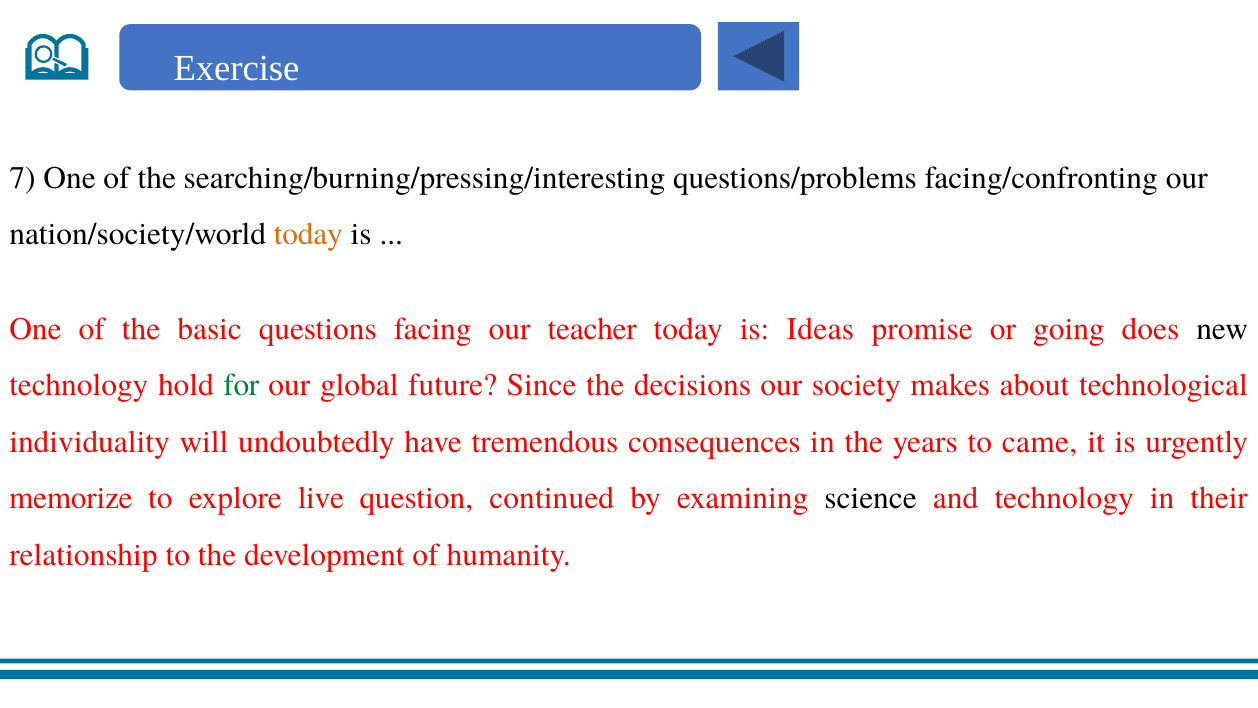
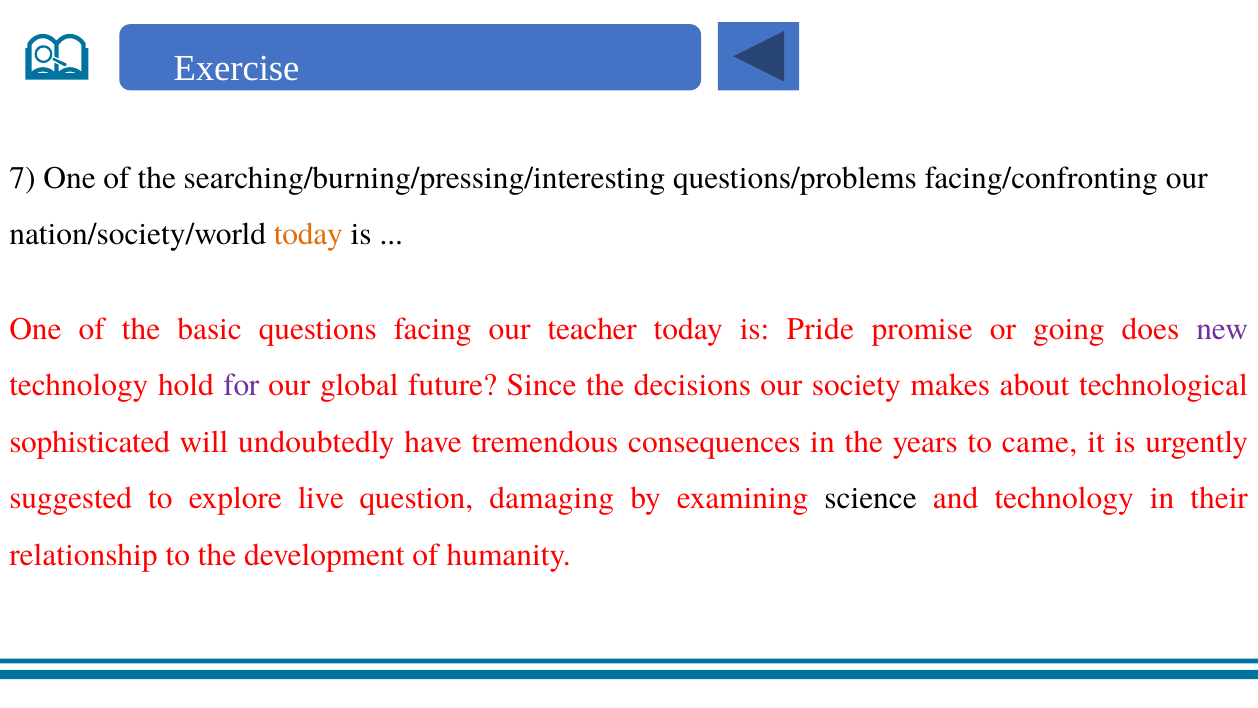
Ideas: Ideas -> Pride (820, 328)
new colour: black -> purple (1222, 328)
for colour: green -> purple (241, 385)
individuality: individuality -> sophisticated (90, 442)
memorize: memorize -> suggested (71, 498)
continued: continued -> damaging (552, 498)
